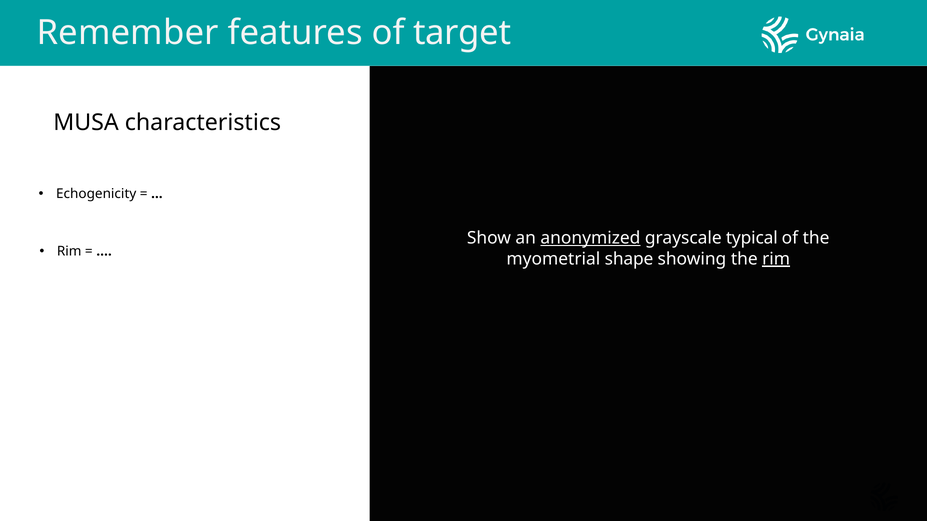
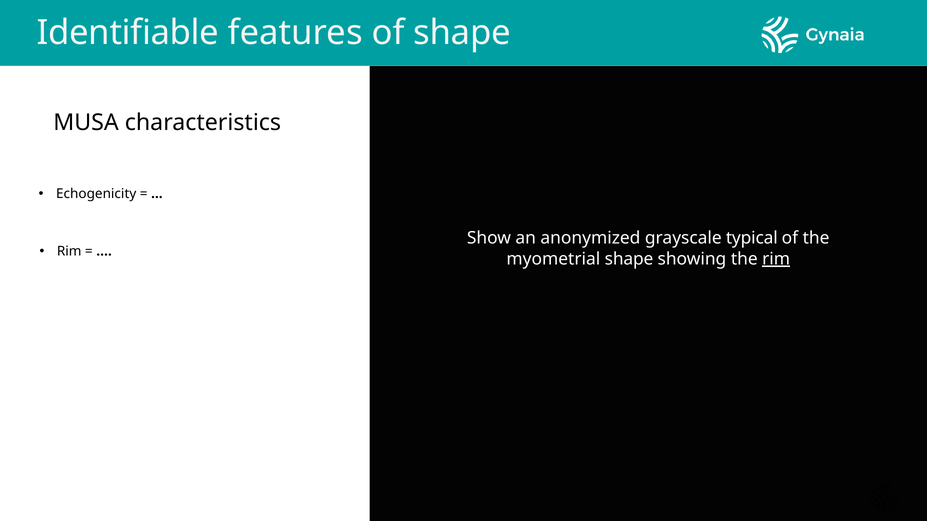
Remember: Remember -> Identifiable (128, 33)
of target: target -> shape (462, 33)
anonymized underline: present -> none (590, 238)
